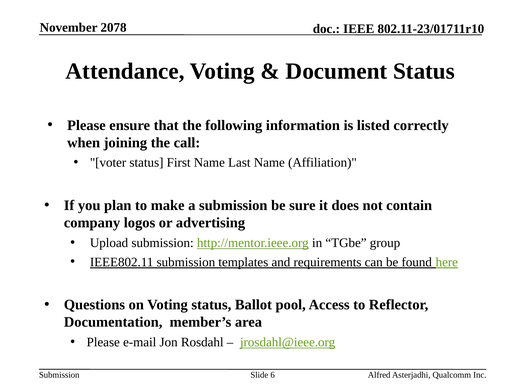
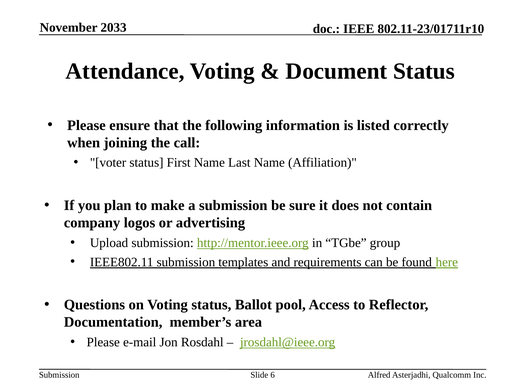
2078: 2078 -> 2033 (114, 28)
